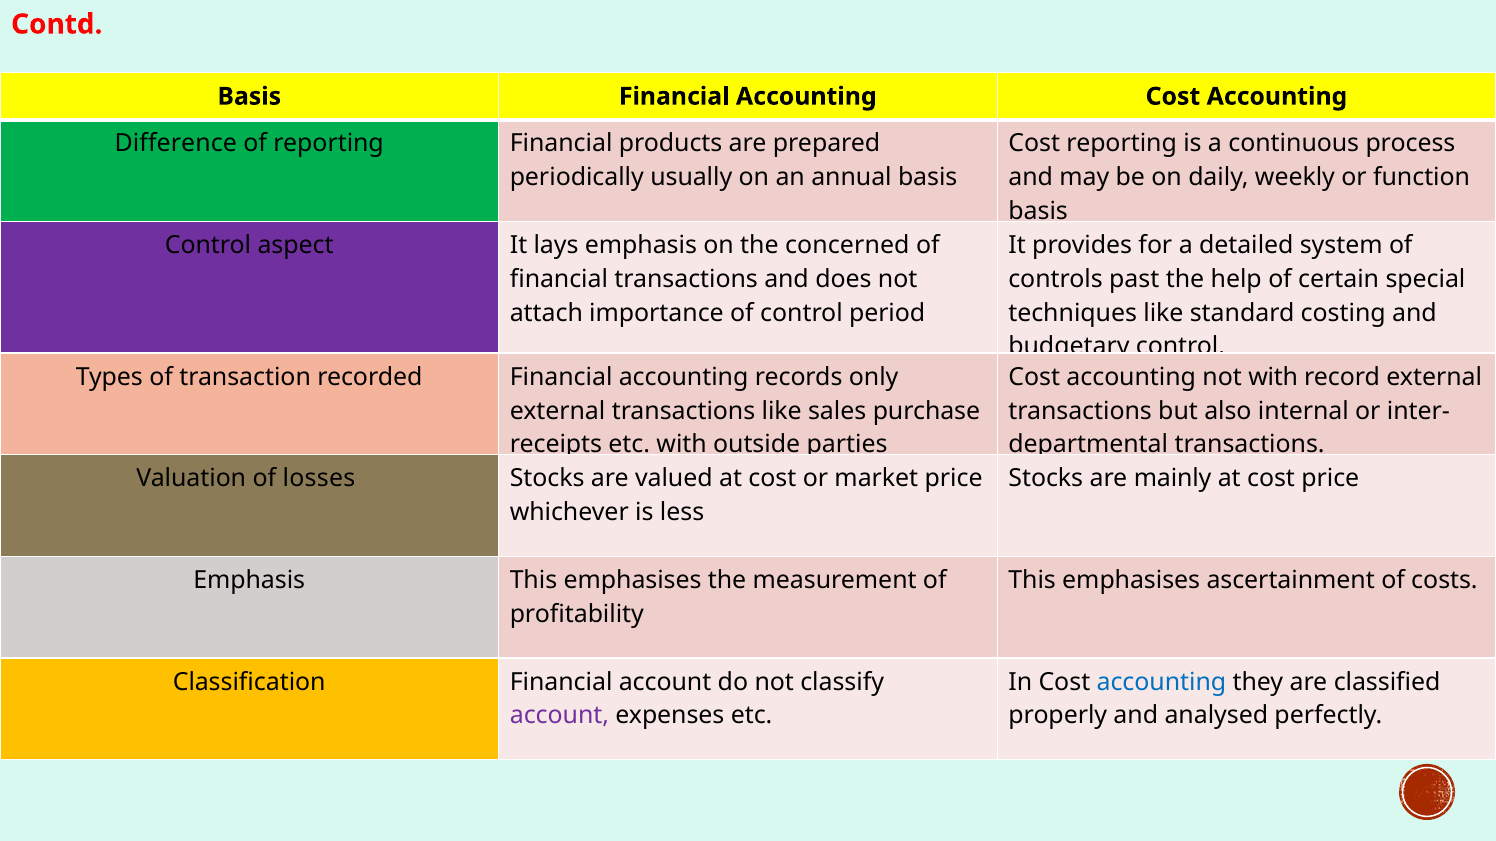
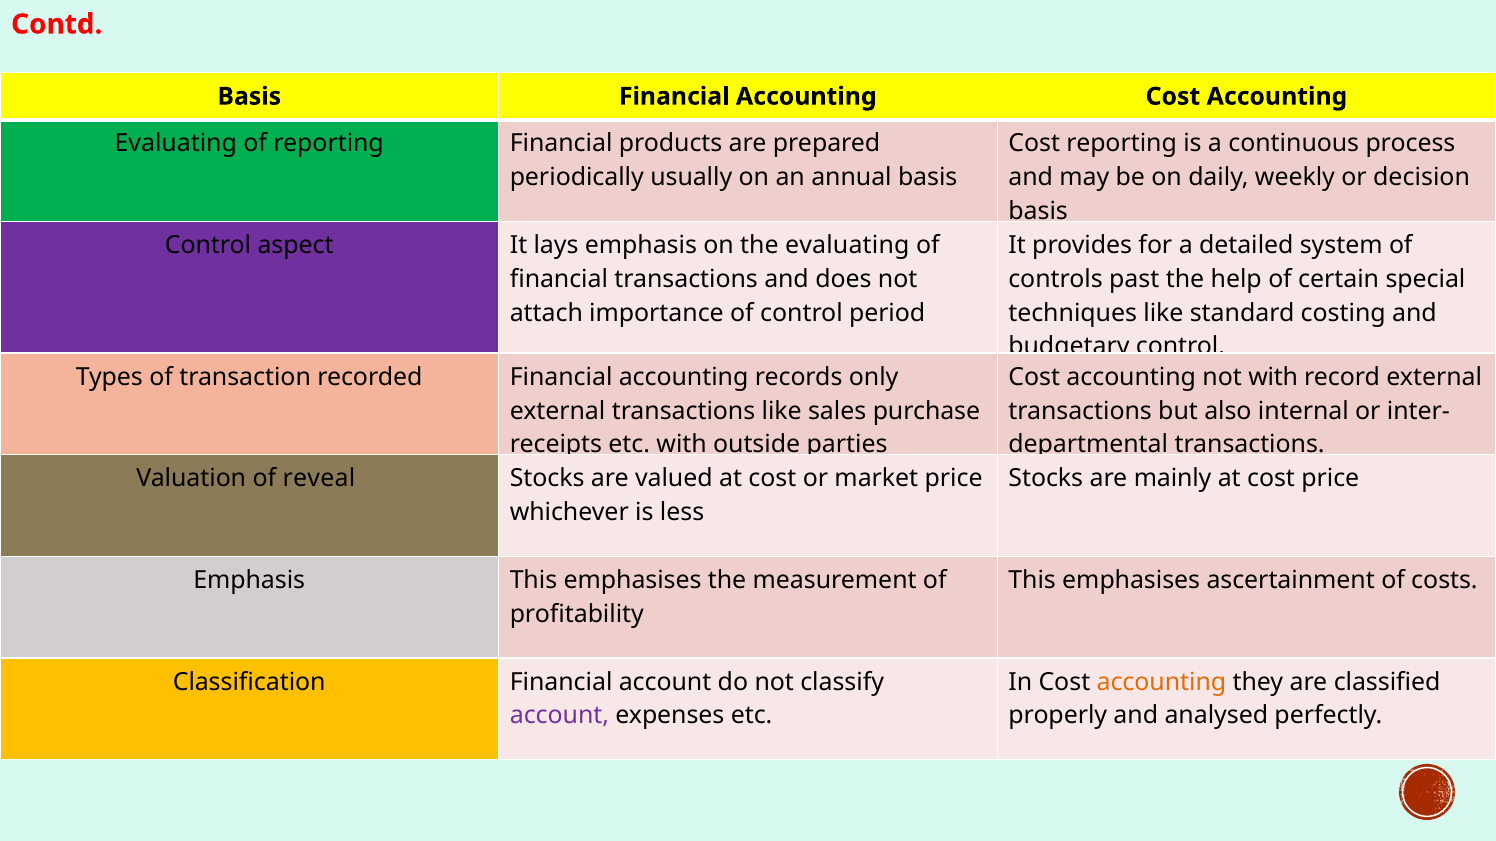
Difference: Difference -> Evaluating (176, 144)
function: function -> decision (1422, 178)
the concerned: concerned -> evaluating (847, 245)
losses: losses -> reveal (319, 479)
accounting colour: blue -> orange (1161, 682)
